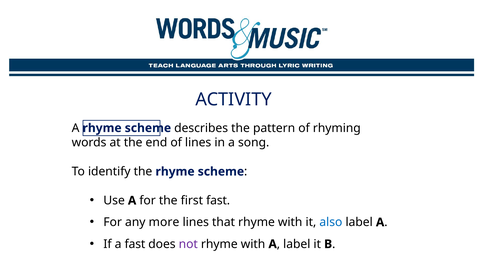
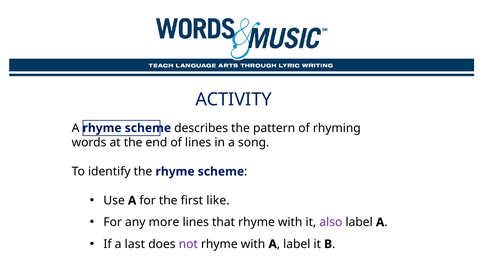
first fast: fast -> like (218, 200)
also colour: blue -> purple (331, 222)
a fast: fast -> last (135, 244)
